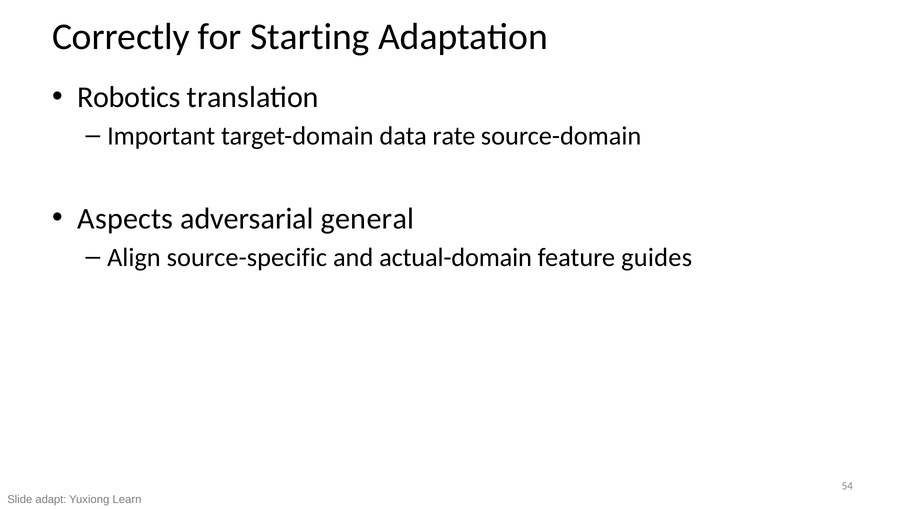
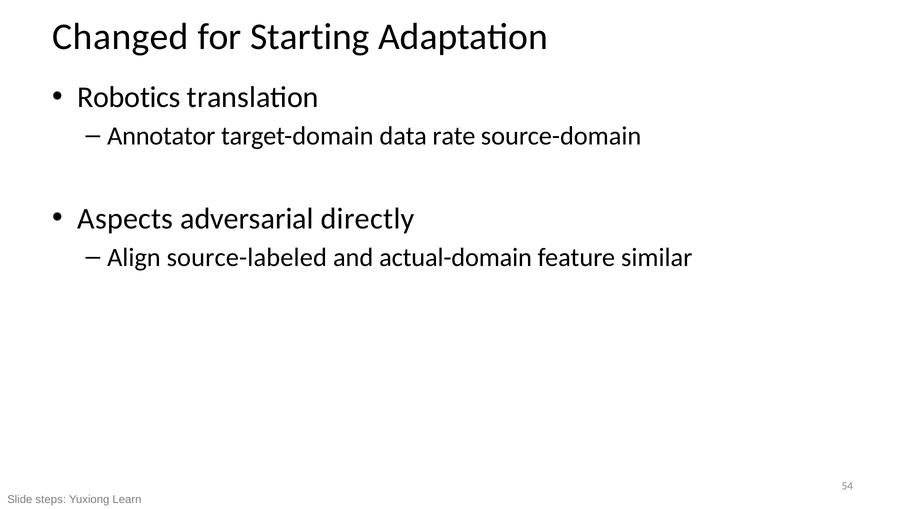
Correctly: Correctly -> Changed (121, 37)
Important: Important -> Annotator (161, 136)
general: general -> directly (368, 219)
source-specific: source-specific -> source-labeled (247, 258)
guides: guides -> similar (657, 258)
adapt: adapt -> steps (51, 500)
